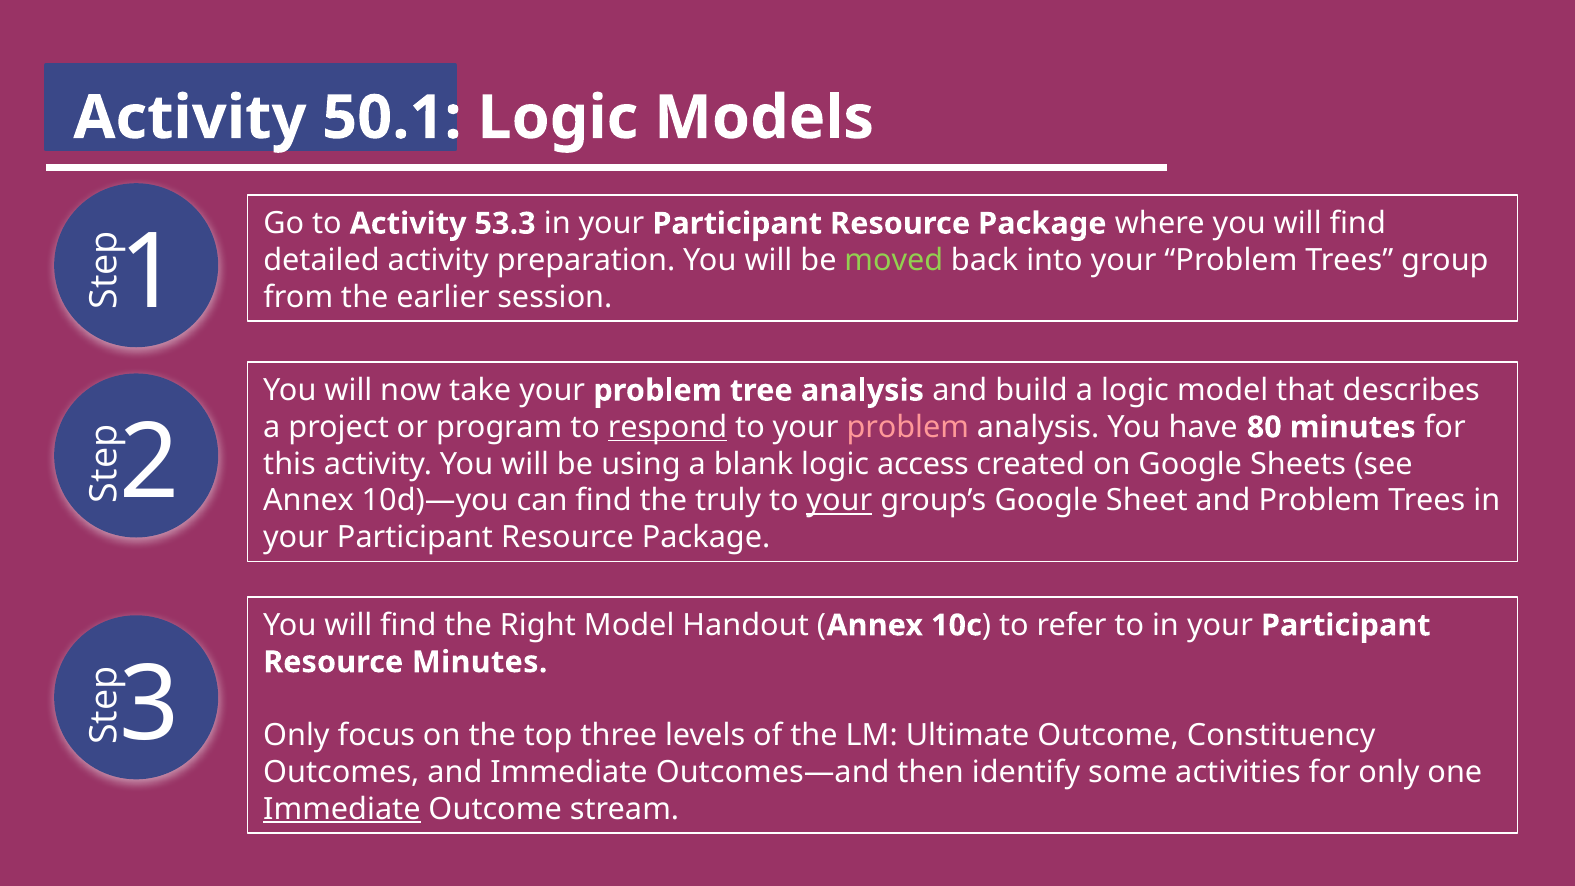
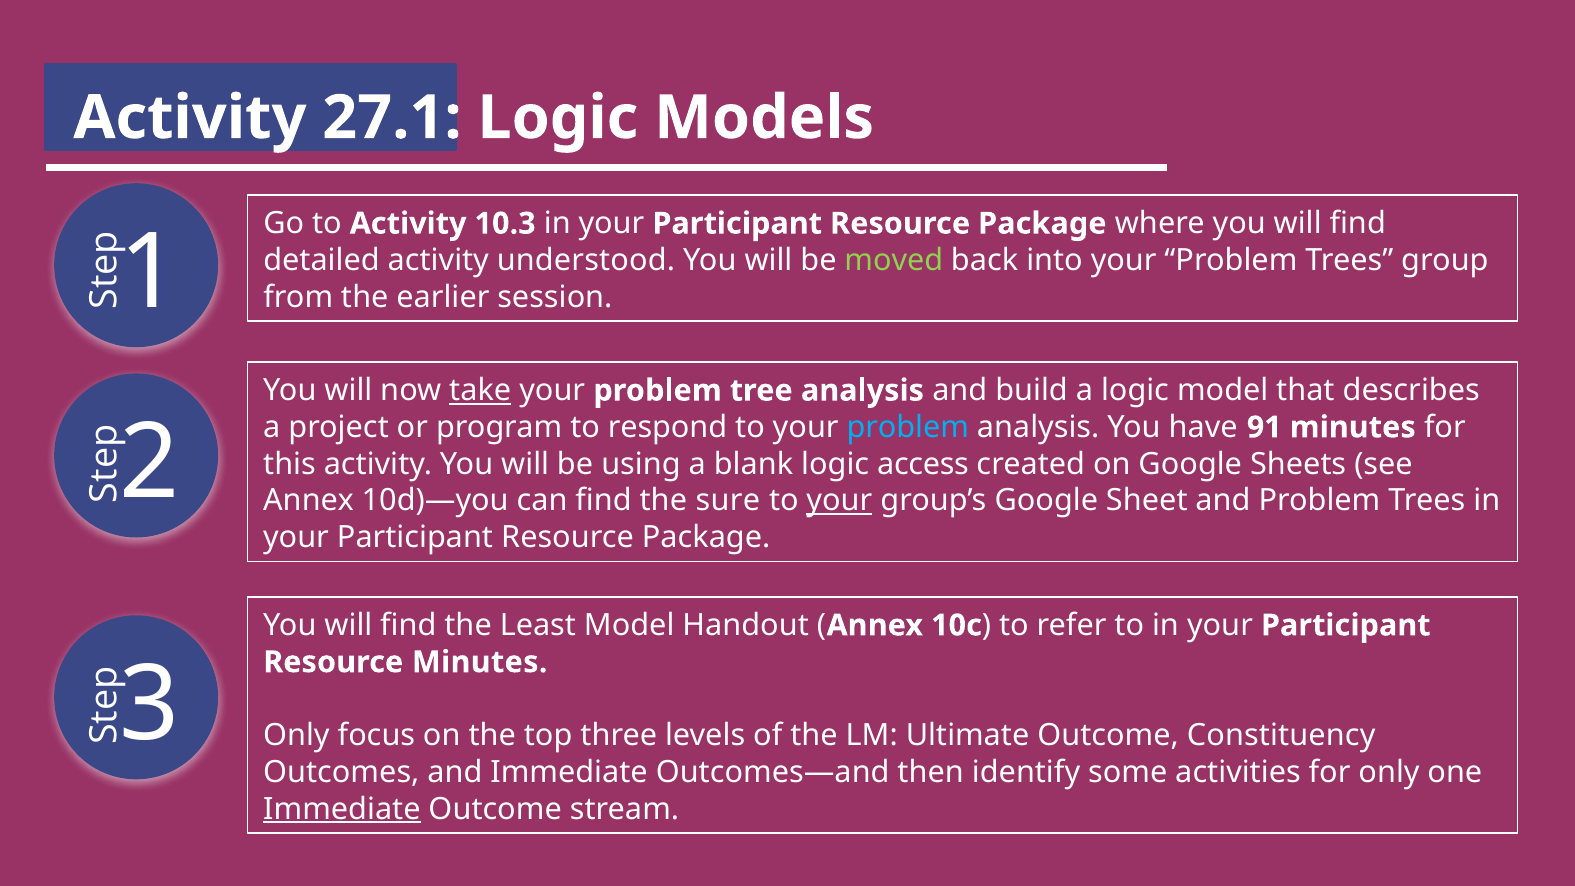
50.1: 50.1 -> 27.1 (392, 118)
53.3: 53.3 -> 10.3 (505, 224)
preparation: preparation -> understood (586, 260)
take underline: none -> present (480, 391)
respond underline: present -> none (667, 427)
problem colour: pink -> light blue (908, 427)
80: 80 -> 91 (1264, 427)
truly: truly -> sure (728, 501)
Right: Right -> Least (538, 625)
